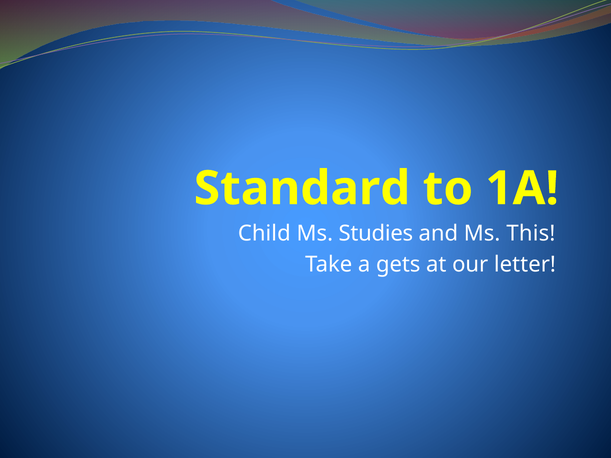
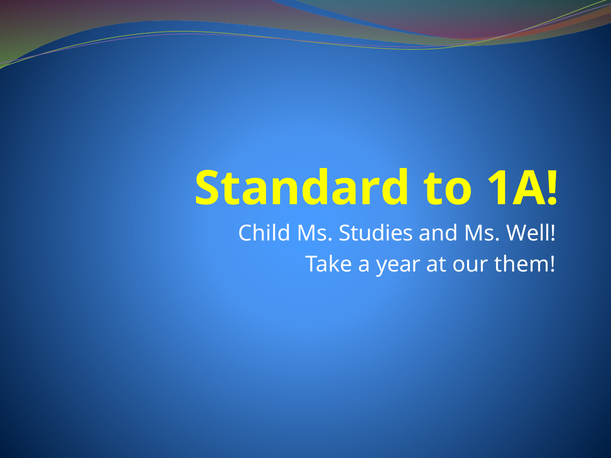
This: This -> Well (531, 234)
gets: gets -> year (398, 264)
letter: letter -> them (525, 264)
